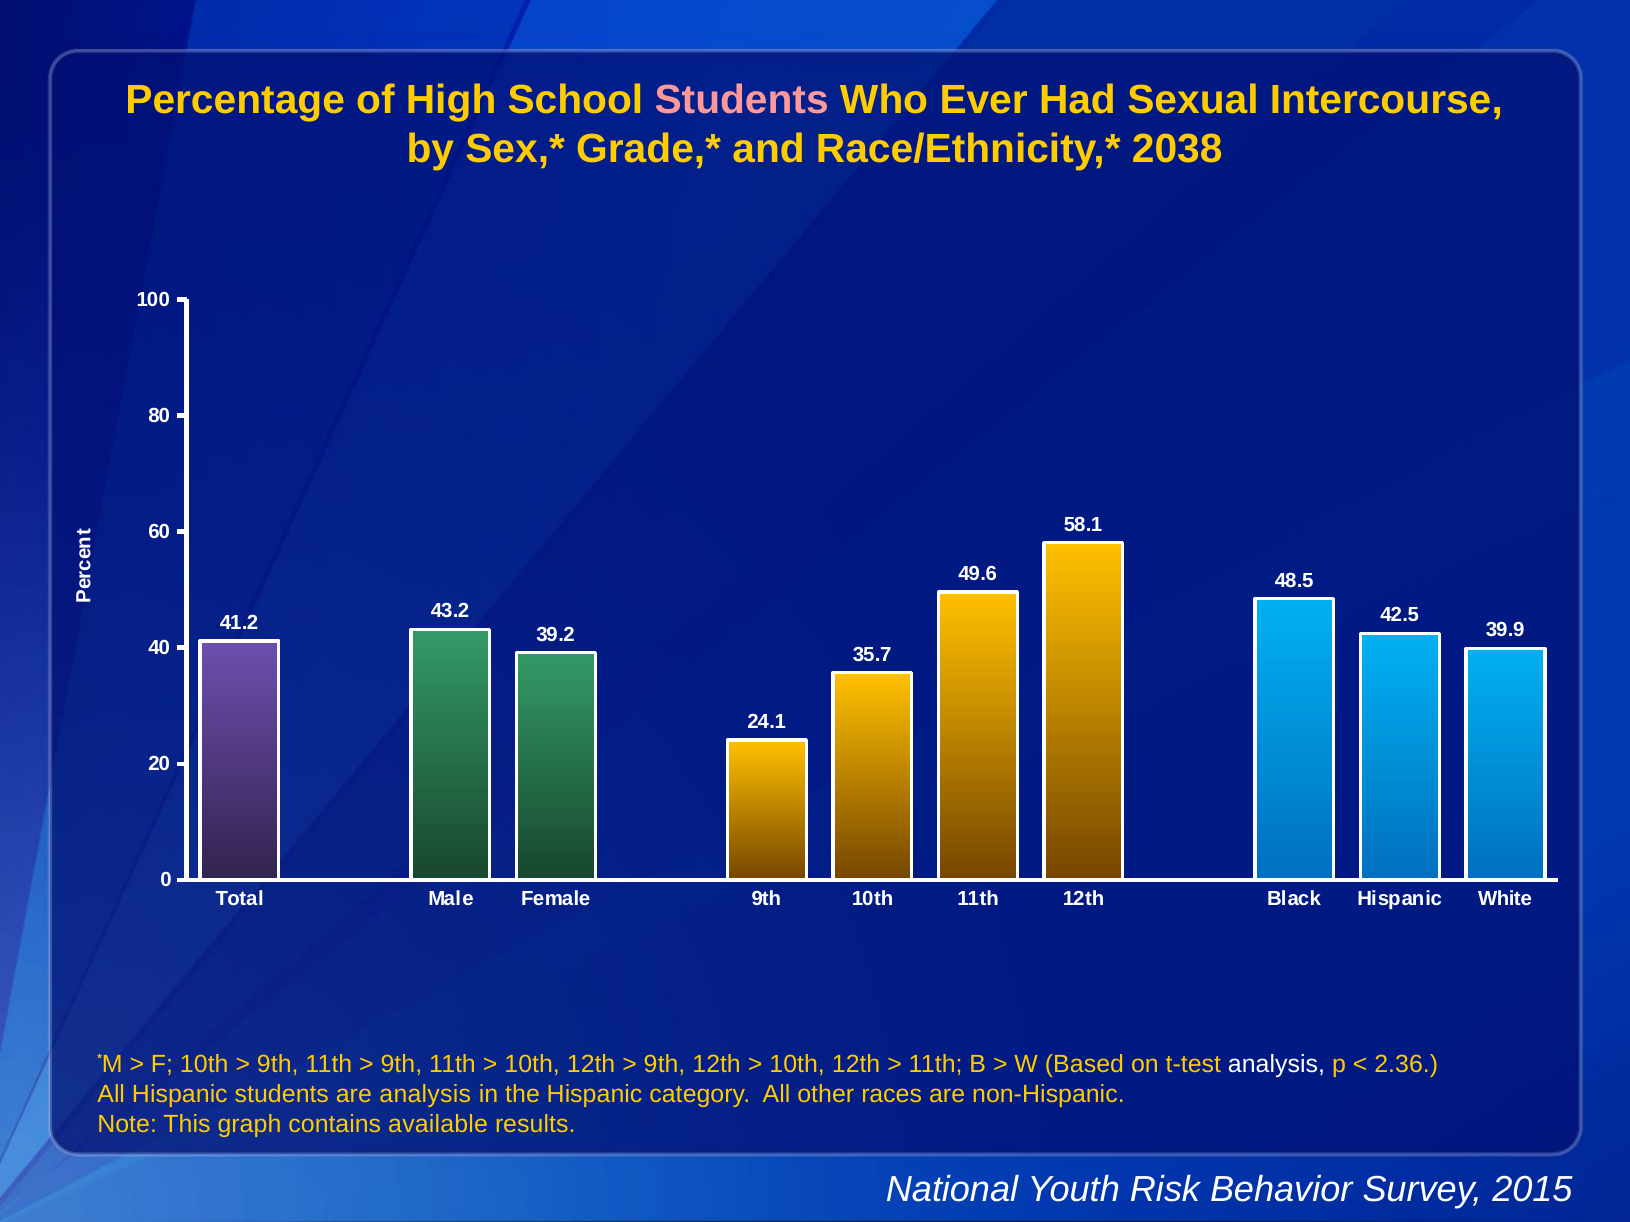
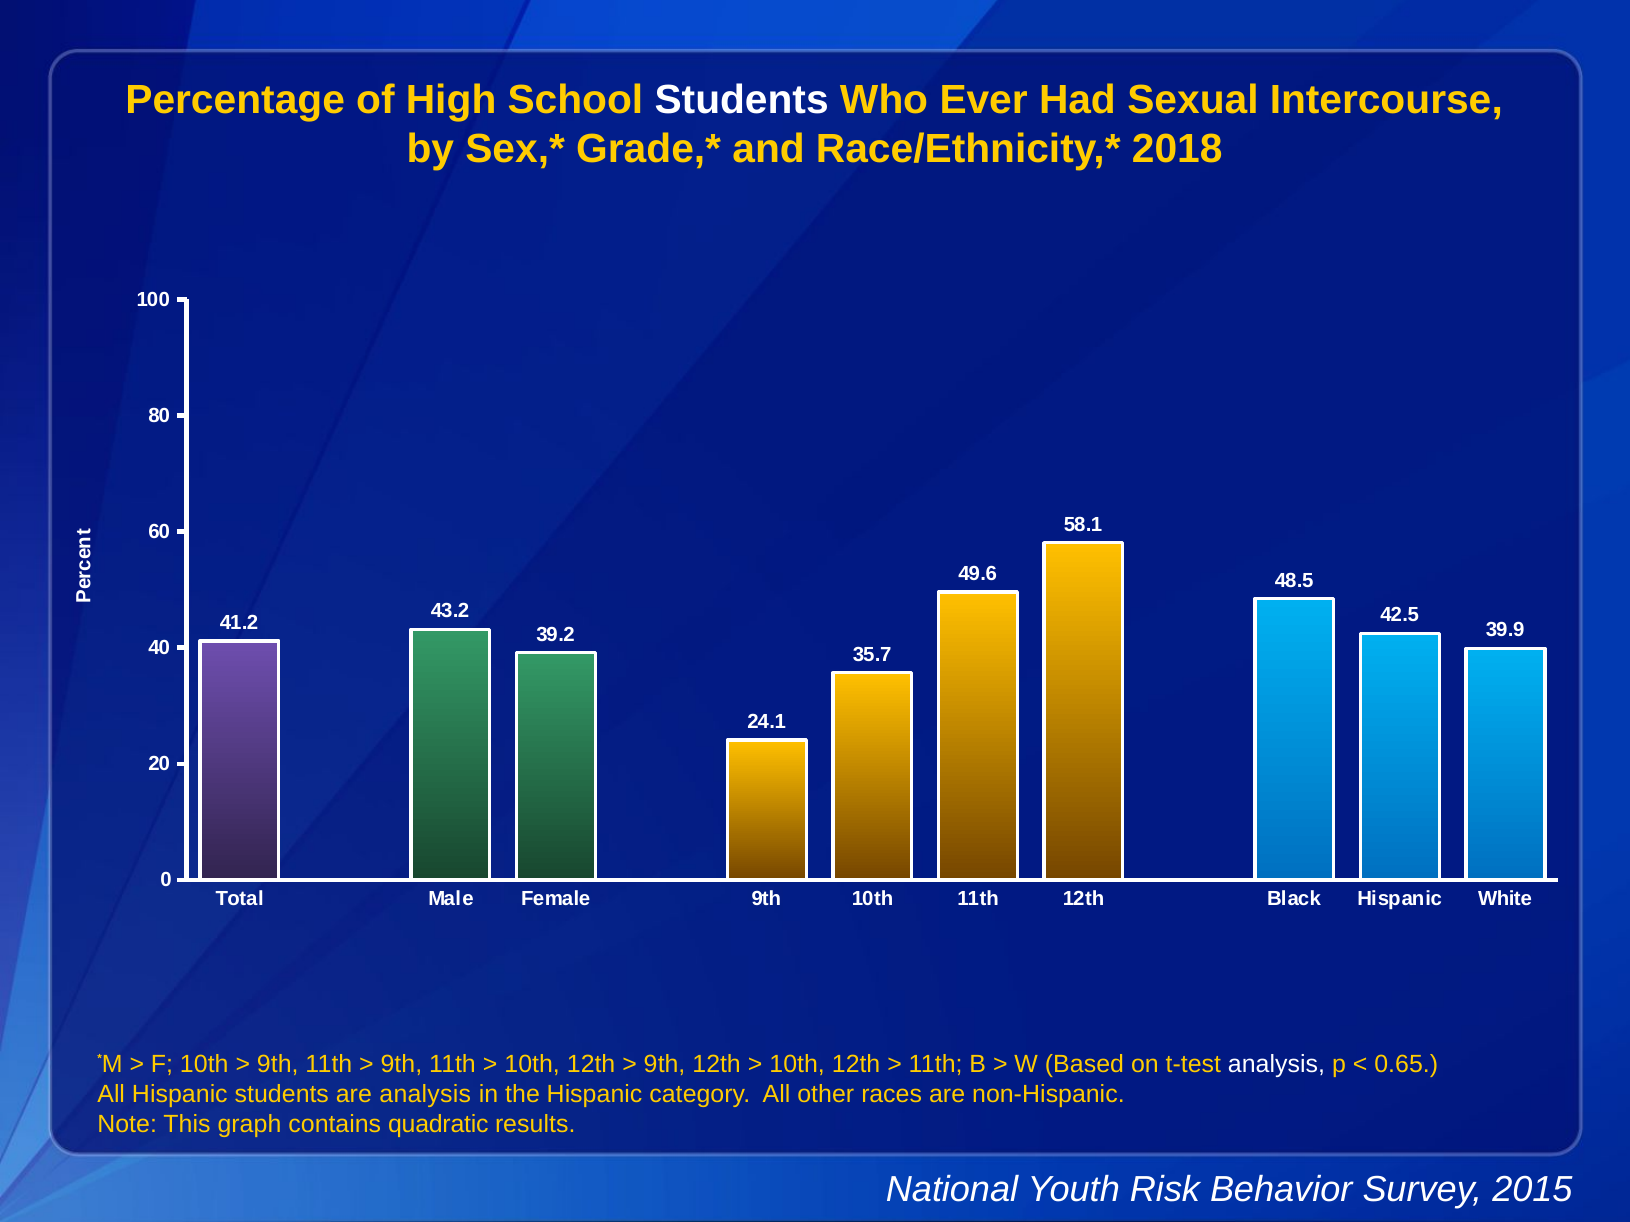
Students colour: pink -> white (742, 100)
2038: 2038 -> 2018 (1177, 149)
2.36: 2.36 -> 0.65 (1406, 1065)
available: available -> quadratic (438, 1125)
